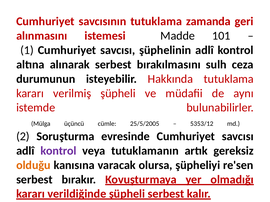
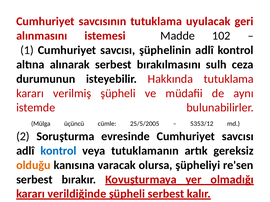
zamanda: zamanda -> uyulacak (208, 21)
101: 101 -> 102 (221, 36)
kontrol colour: purple -> blue (58, 151)
